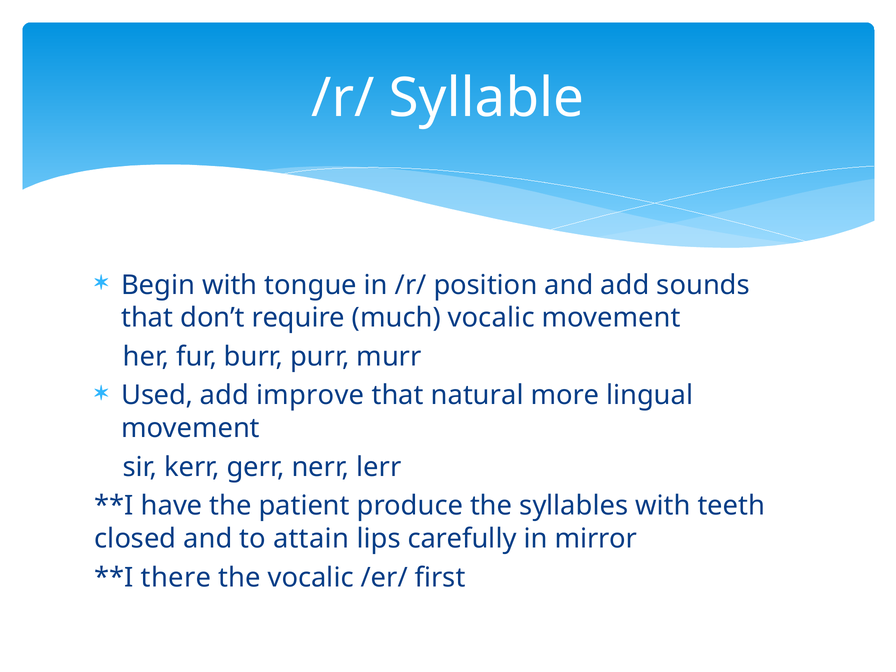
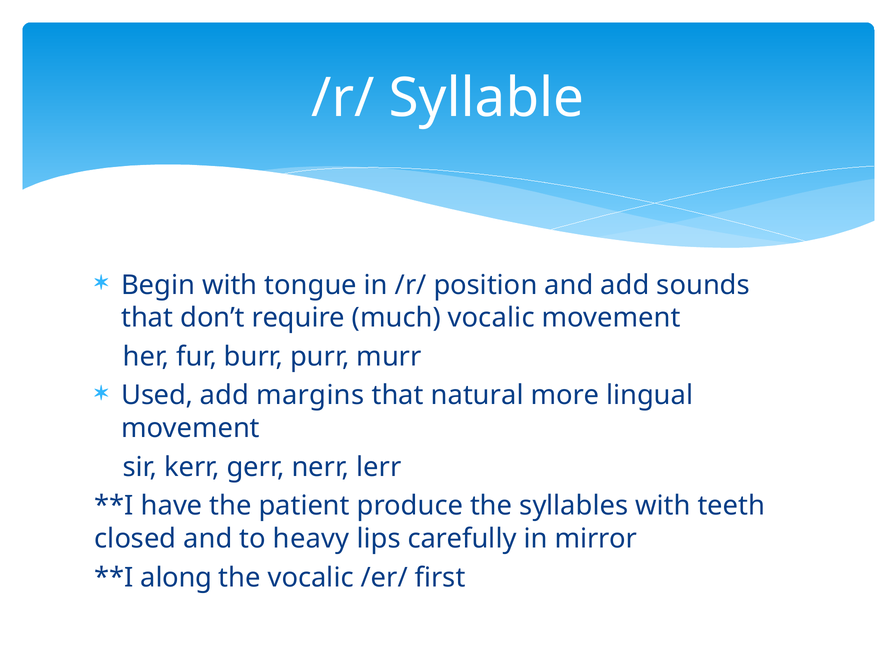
improve: improve -> margins (310, 395)
attain: attain -> heavy (311, 539)
there: there -> along (176, 578)
